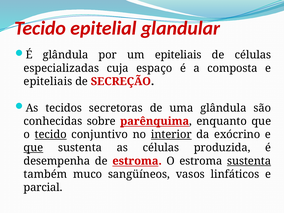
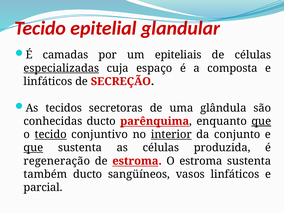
É glândula: glândula -> camadas (66, 55)
especializadas underline: none -> present (61, 68)
epiteliais: epiteliais -> linfáticos (48, 81)
conhecidas sobre: sobre -> ducto (101, 121)
que underline: none -> present (261, 121)
exócrino: exócrino -> conjunto (237, 134)
desempenha: desempenha -> regeneração (57, 161)
sustenta underline: present -> none (249, 161)
também muco: muco -> ducto (88, 174)
